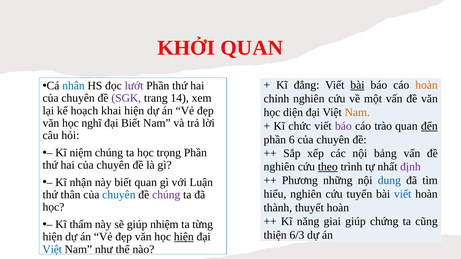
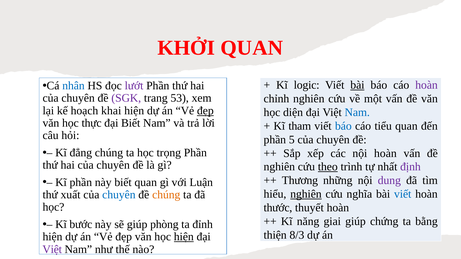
đẳng: đẳng -> logic (307, 85)
hoàn colour: orange -> purple (427, 85)
14: 14 -> 53 (180, 98)
đẹp underline: none -> present (205, 111)
Nam colour: orange -> blue (357, 113)
nghĩ: nghĩ -> thực (92, 123)
chức: chức -> tham (300, 126)
báo colour: purple -> blue (343, 126)
trào: trào -> tiểu (383, 126)
đến underline: present -> none (429, 126)
6: 6 -> 5 (292, 140)
niệm: niệm -> đẳng (81, 153)
nội bảng: bảng -> hoàn (385, 153)
Phương: Phương -> Thương (300, 181)
dung colour: blue -> purple (389, 181)
Kĩ nhận: nhận -> phần (81, 183)
nghiên underline: none -> present (306, 194)
tuyến: tuyến -> nghĩa (359, 194)
thân: thân -> xuất (71, 195)
chúng colour: purple -> orange (166, 195)
thành: thành -> thước (278, 208)
cũng: cũng -> bằng (427, 222)
thấm: thấm -> bước (81, 225)
nhiệm: nhiệm -> phòng (164, 225)
từng: từng -> đỉnh (203, 225)
6/3: 6/3 -> 8/3 (297, 235)
Việt colour: blue -> purple (52, 250)
